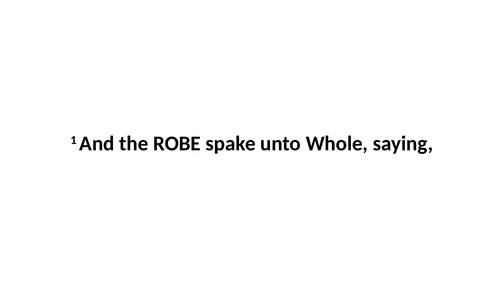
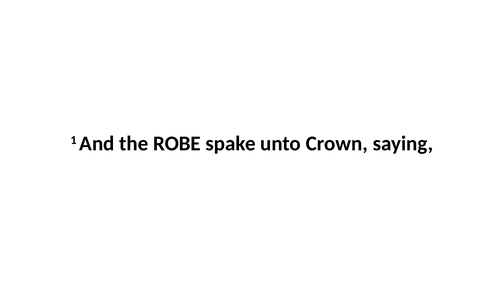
Whole: Whole -> Crown (337, 143)
